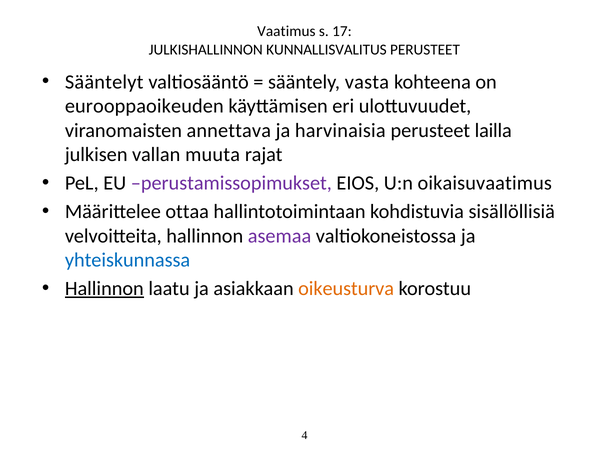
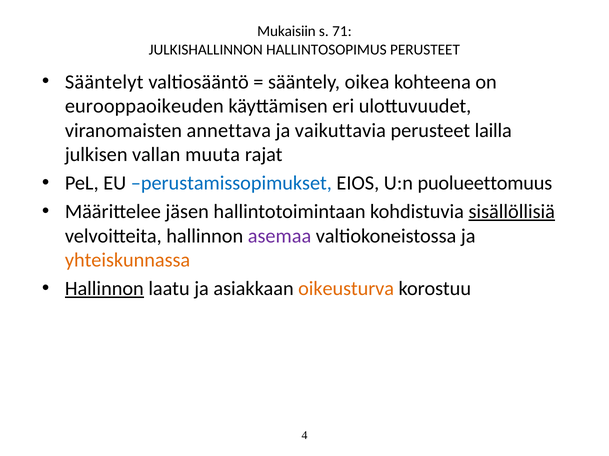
Vaatimus: Vaatimus -> Mukaisiin (286, 31)
17: 17 -> 71 (342, 31)
KUNNALLISVALITUS: KUNNALLISVALITUS -> HALLINTOSOPIMUS (326, 50)
vasta: vasta -> oikea (367, 82)
harvinaisia: harvinaisia -> vaikuttavia (340, 131)
perustamissopimukset colour: purple -> blue (231, 183)
oikaisuvaatimus: oikaisuvaatimus -> puolueettomuus (485, 183)
ottaa: ottaa -> jäsen (187, 212)
sisällöllisiä underline: none -> present (512, 212)
yhteiskunnassa colour: blue -> orange (128, 261)
